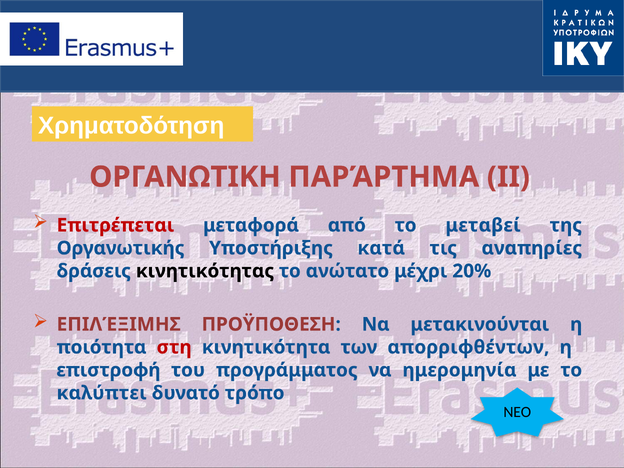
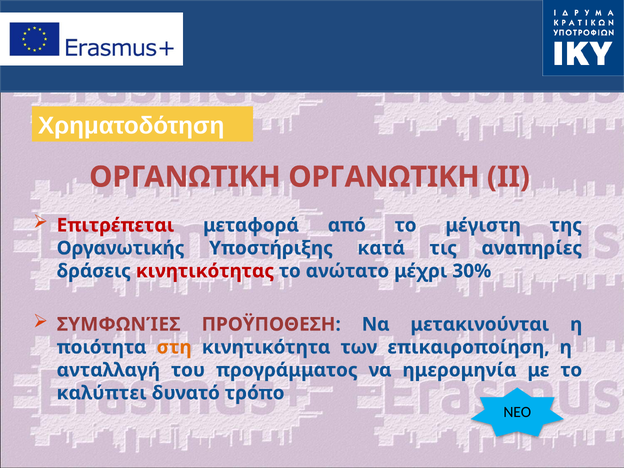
ΟΡΓΑΝΩΤΙΚΗ ΠΑΡΆΡΤΗΜΑ: ΠΑΡΆΡΤΗΜΑ -> ΟΡΓΑΝΩΤΙΚΗ (384, 177)
μεταβεί: μεταβεί -> μέγιστη (483, 225)
κινητικότητας colour: black -> red (205, 271)
20%: 20% -> 30% (472, 271)
ΕΠΙΛΈΞΙΜΗΣ: ΕΠΙΛΈΞΙΜΗΣ -> ΣΥΜΦΩΝΊΕΣ (119, 324)
στη colour: red -> orange (174, 347)
απορριφθέντων: απορριφθέντων -> επικαιροποίηση (469, 347)
επιστροφή: επιστροφή -> ανταλλαγή (108, 370)
